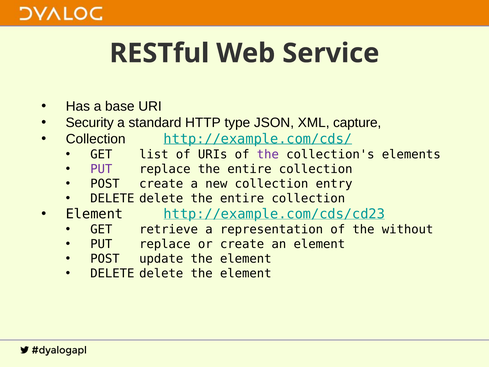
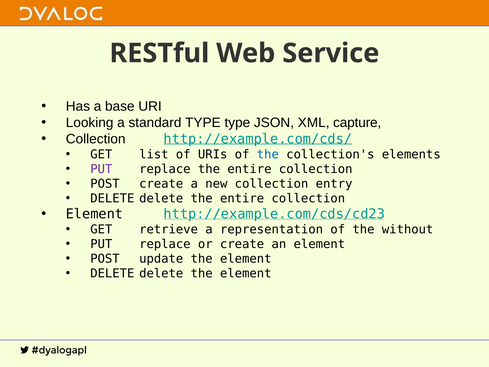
Security: Security -> Looking (90, 123)
standard HTTP: HTTP -> TYPE (203, 123)
the colour: purple -> blue (268, 154)
